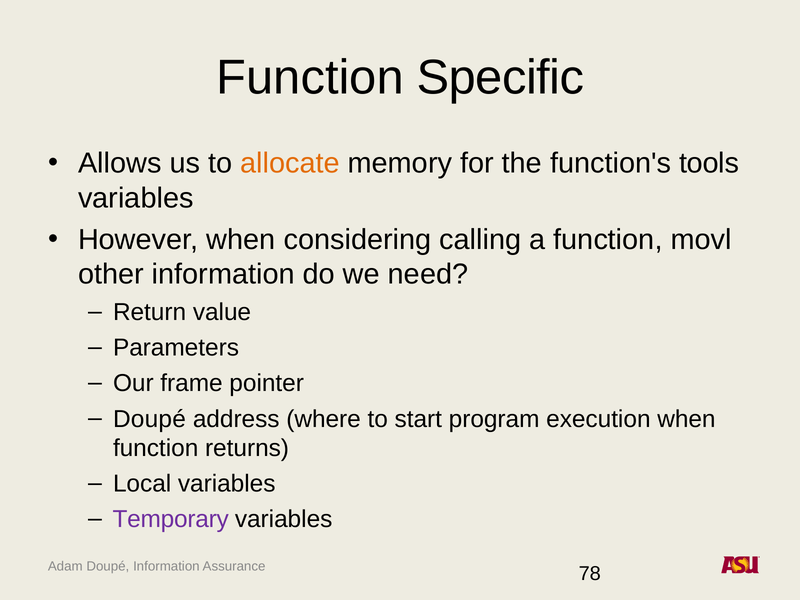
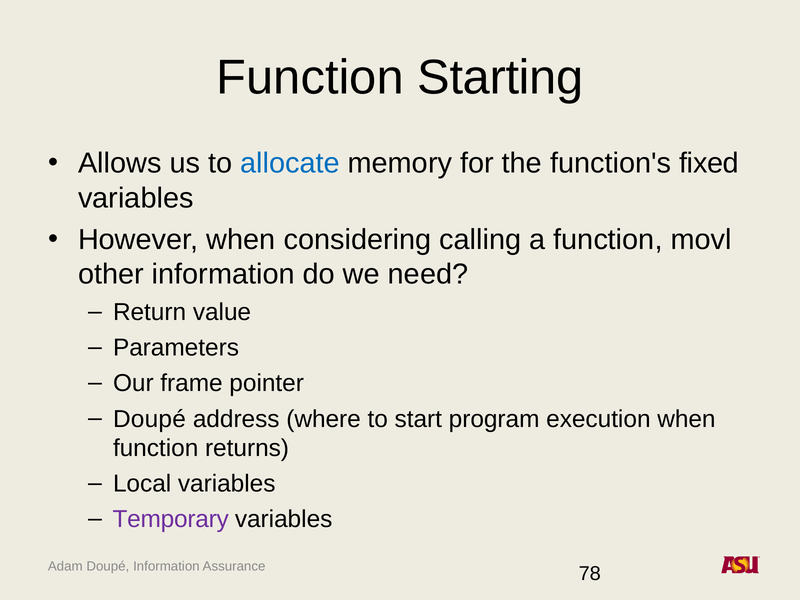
Specific: Specific -> Starting (500, 77)
allocate colour: orange -> blue (290, 163)
tools: tools -> fixed (709, 163)
